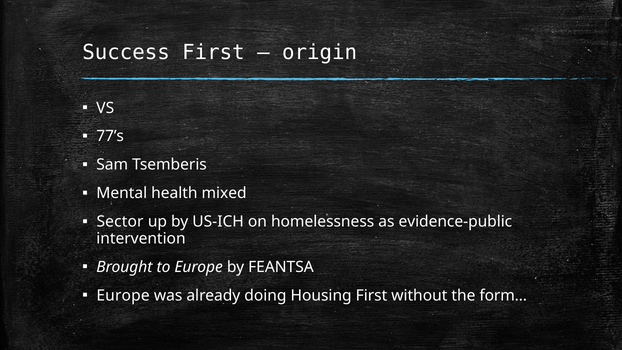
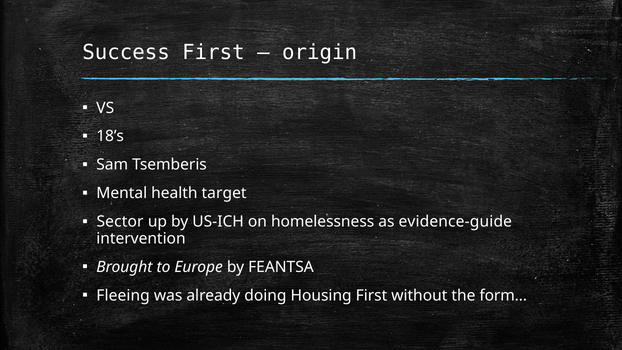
77’s: 77’s -> 18’s (110, 136)
mixed: mixed -> target (224, 193)
evidence-public: evidence-public -> evidence-guide (455, 222)
Europe: Europe -> Fleeing (123, 295)
